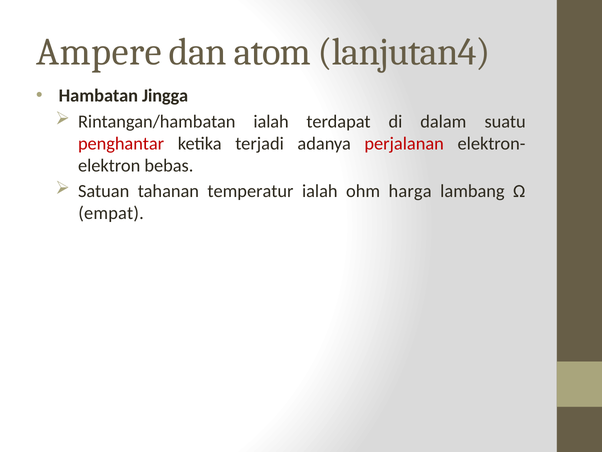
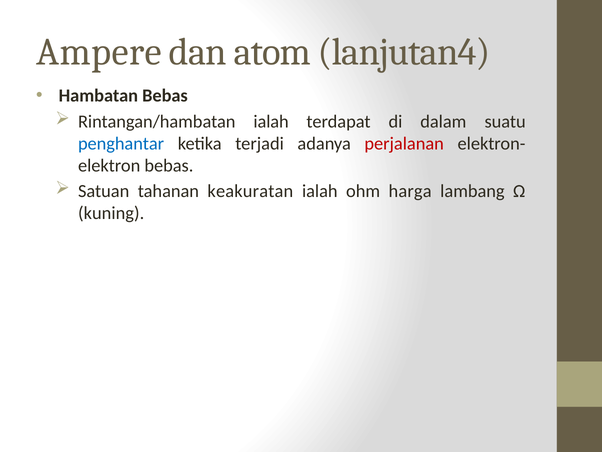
Hambatan Jingga: Jingga -> Bebas (165, 96)
penghantar colour: red -> blue (121, 143)
temperatur: temperatur -> keakuratan (250, 191)
empat: empat -> kuning (111, 213)
